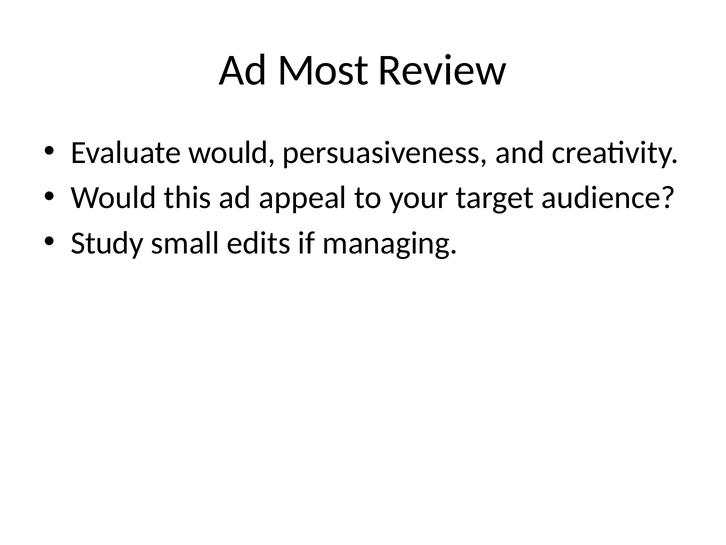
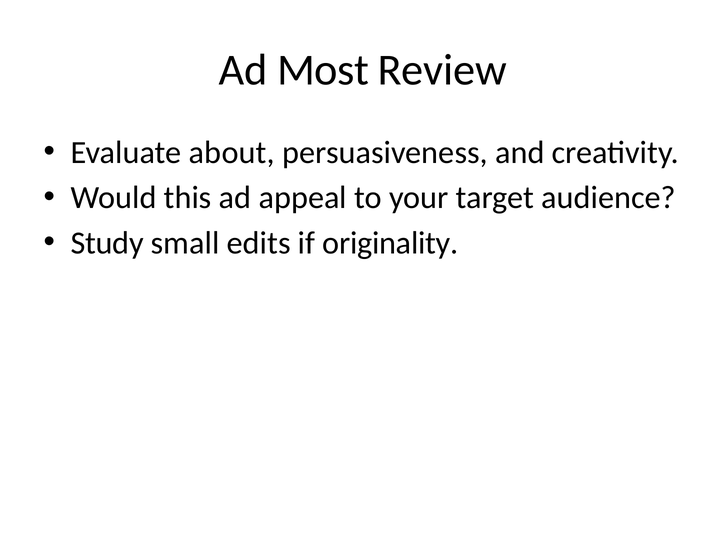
Evaluate would: would -> about (232, 152)
managing: managing -> originality (390, 243)
